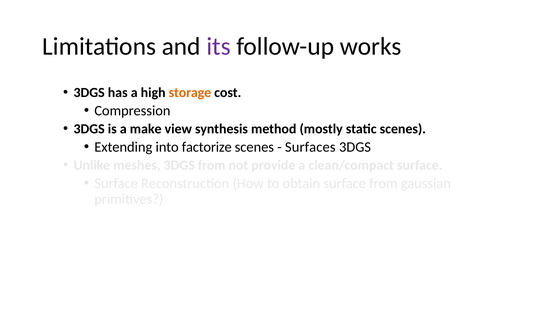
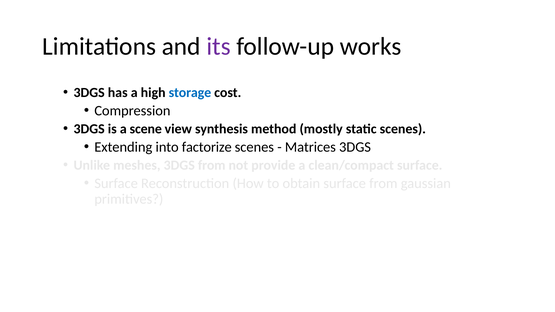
storage colour: orange -> blue (190, 93)
make: make -> scene (146, 129)
Surfaces: Surfaces -> Matrices (310, 147)
